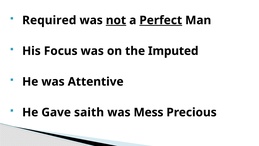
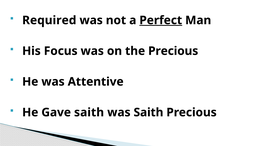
not underline: present -> none (116, 20)
the Imputed: Imputed -> Precious (173, 51)
was Mess: Mess -> Saith (148, 112)
